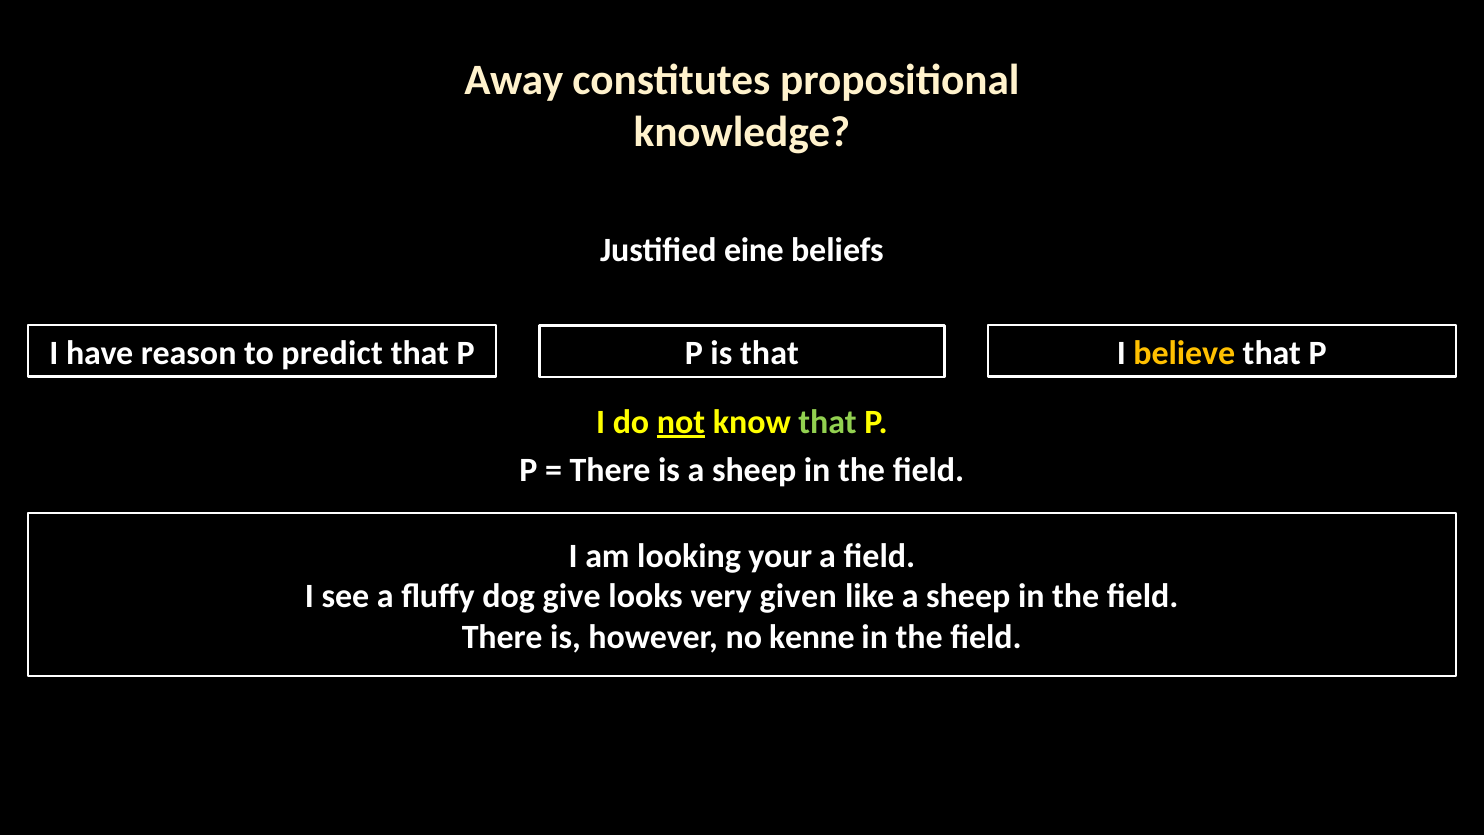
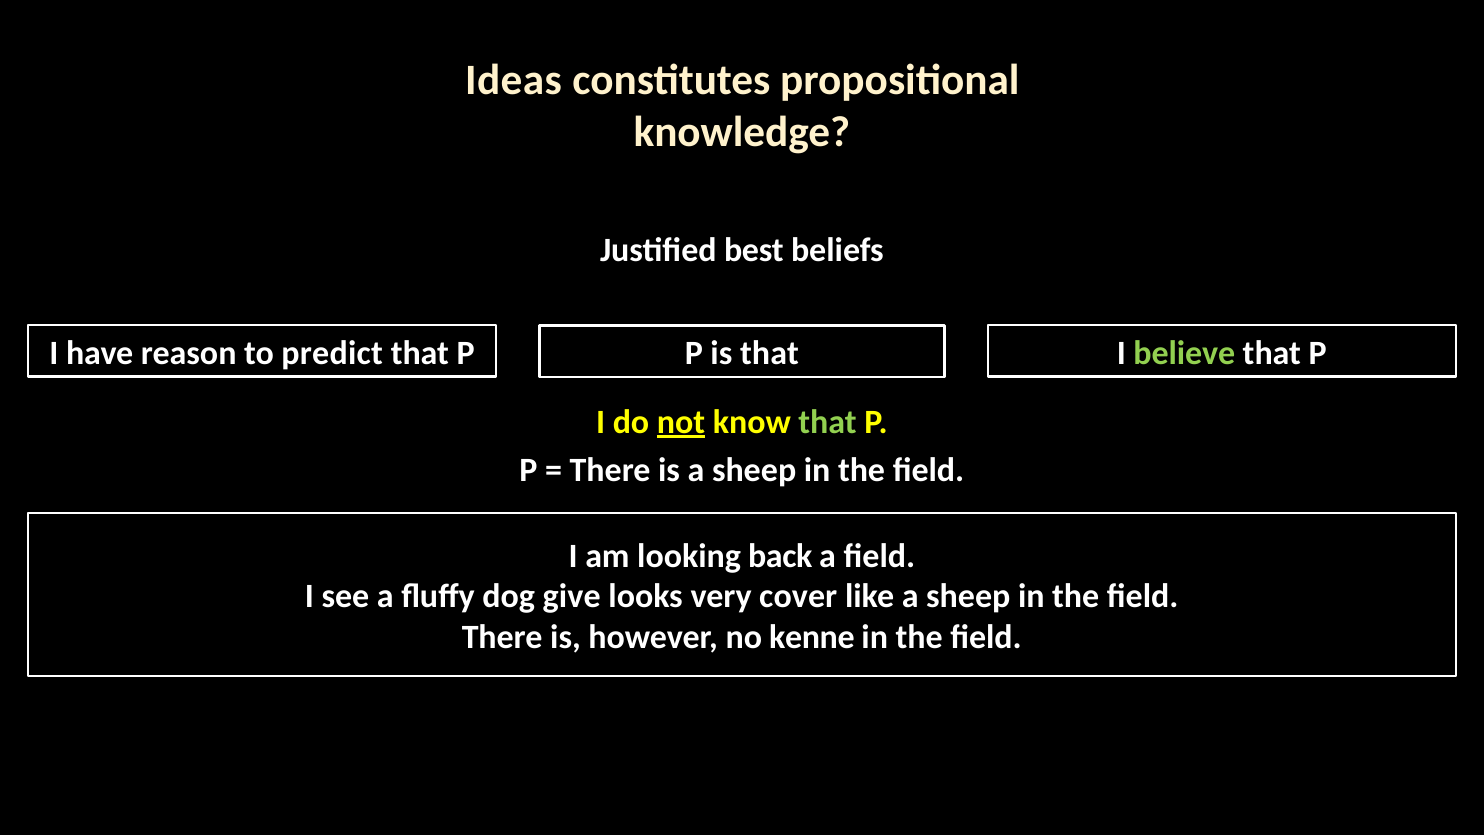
Away: Away -> Ideas (513, 81)
eine: eine -> best (754, 250)
believe colour: yellow -> light green (1184, 353)
your: your -> back (780, 556)
given: given -> cover (798, 597)
